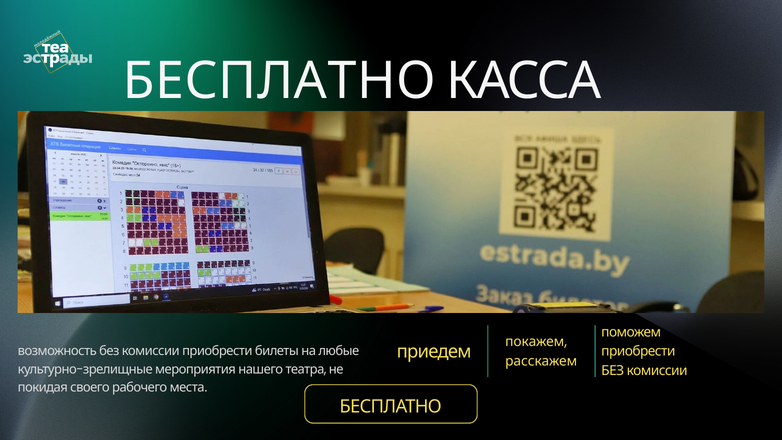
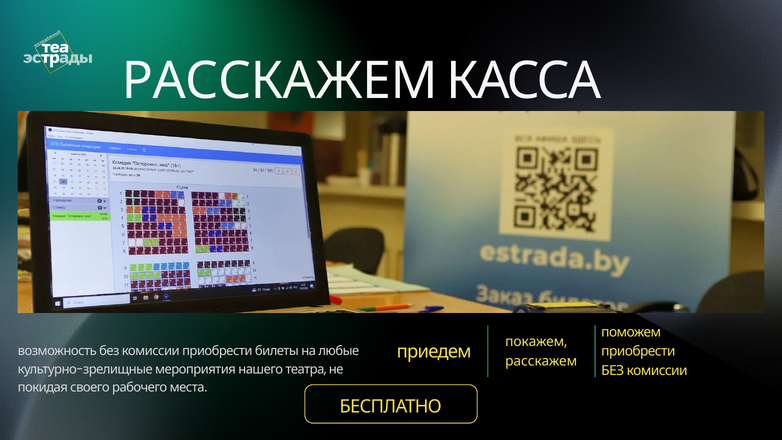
БЕСПЛАТНО: БЕСПЛАТНО -> РАССКАЖЕМ (280, 81)
